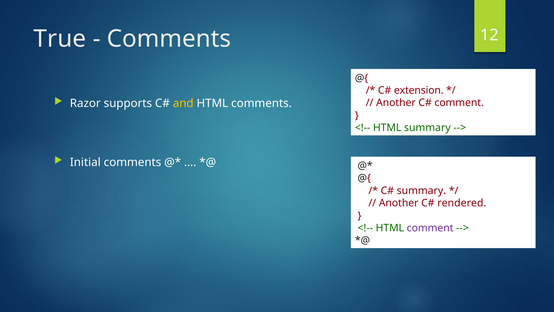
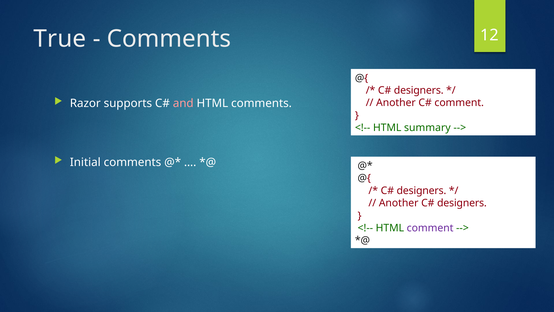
extension: extension -> designers (419, 90)
and colour: yellow -> pink (183, 103)
summary: summary -> designers (421, 190)
rendered: rendered -> designers (462, 203)
